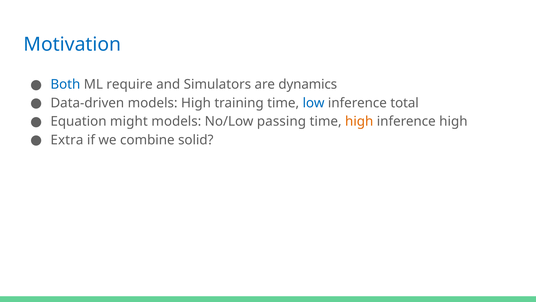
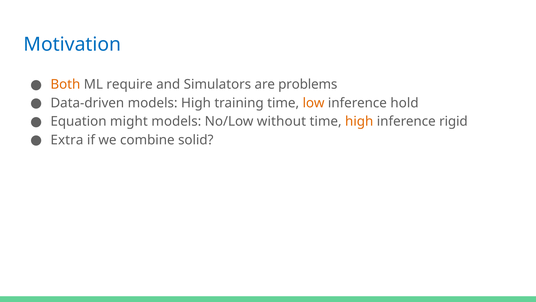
Both colour: blue -> orange (65, 84)
dynamics: dynamics -> problems (308, 84)
low colour: blue -> orange (314, 103)
total: total -> hold (404, 103)
passing: passing -> without (281, 121)
inference high: high -> rigid (453, 121)
